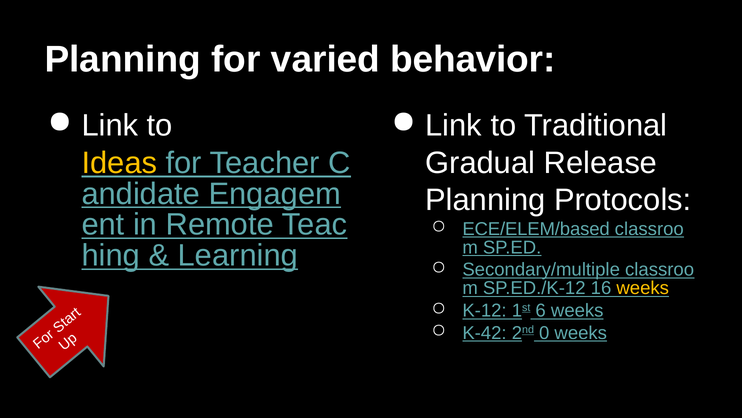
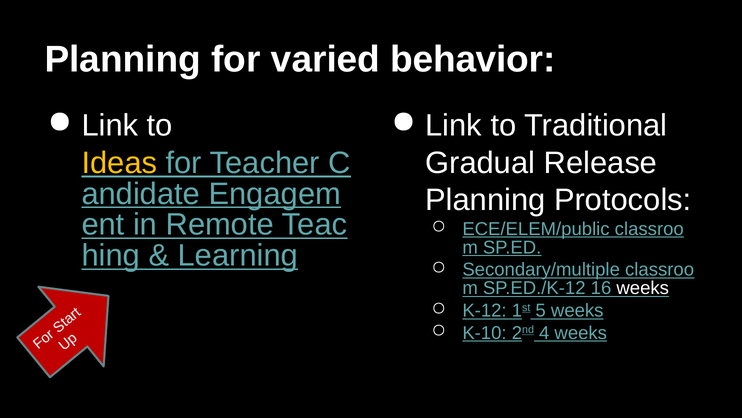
ECE/ELEM/based: ECE/ELEM/based -> ECE/ELEM/public (536, 229)
weeks colour: yellow -> white (643, 288)
6: 6 -> 5 (541, 310)
K-42: K-42 -> K-10 (484, 332)
0: 0 -> 4 (544, 332)
